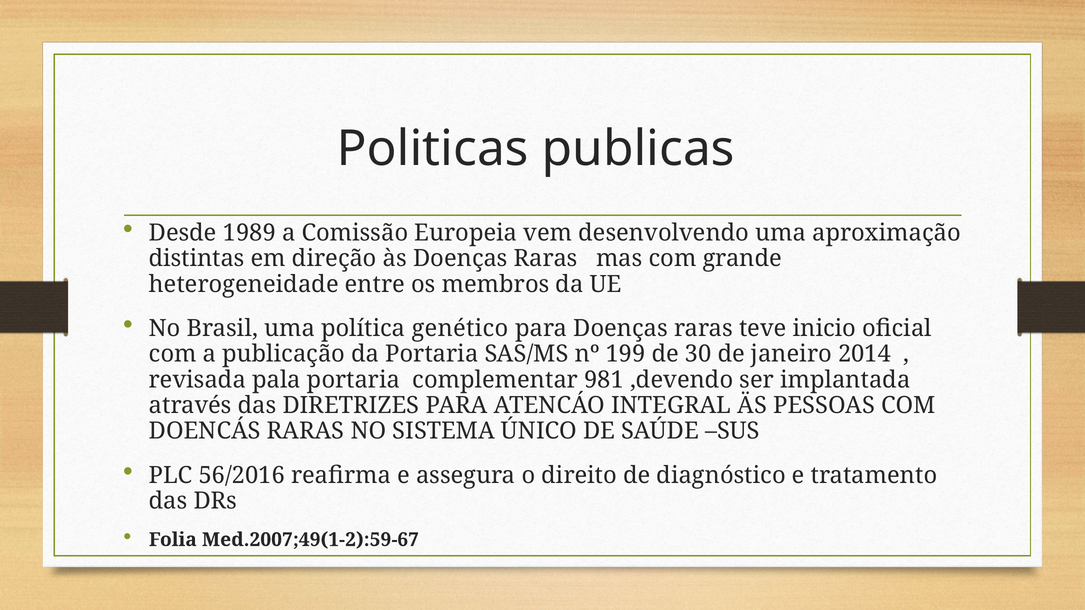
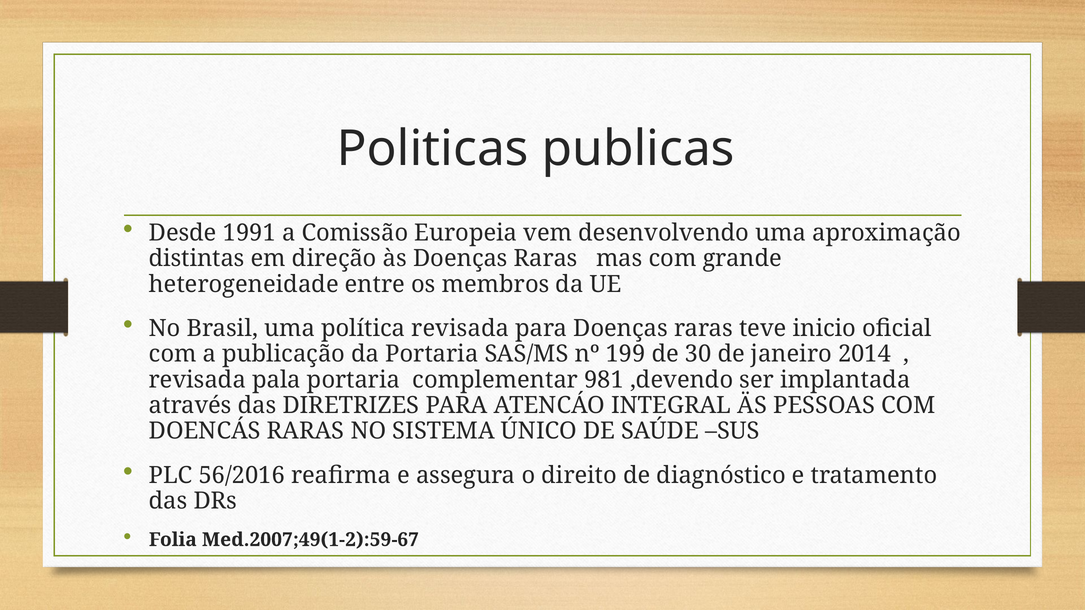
1989: 1989 -> 1991 (249, 233)
política genético: genético -> revisada (460, 329)
